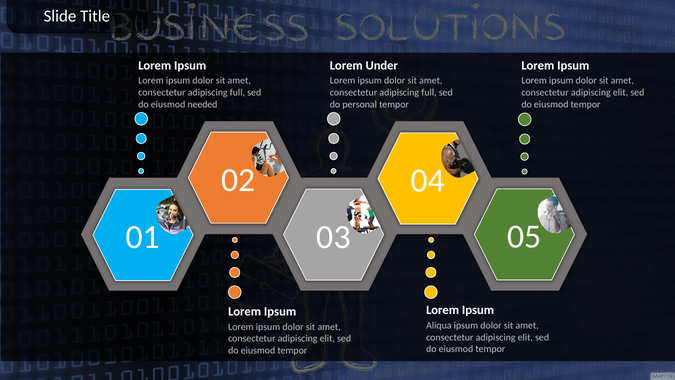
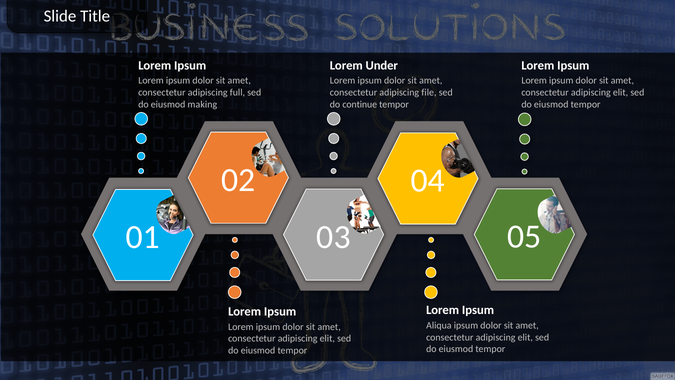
full: full -> file (429, 92)
needed: needed -> making (202, 104)
personal: personal -> continue (360, 104)
